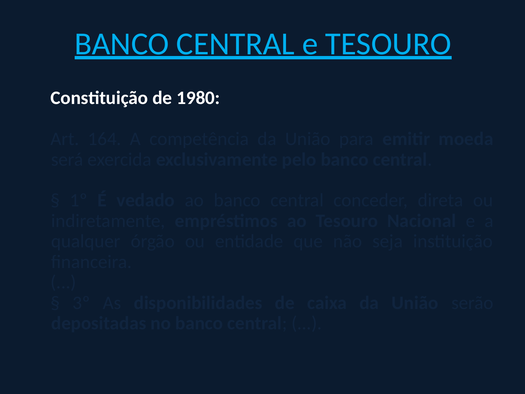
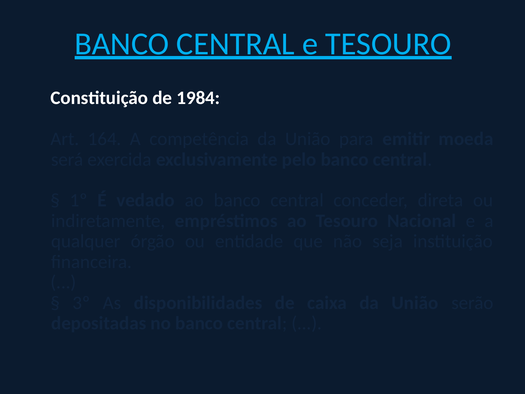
1980: 1980 -> 1984 (198, 98)
